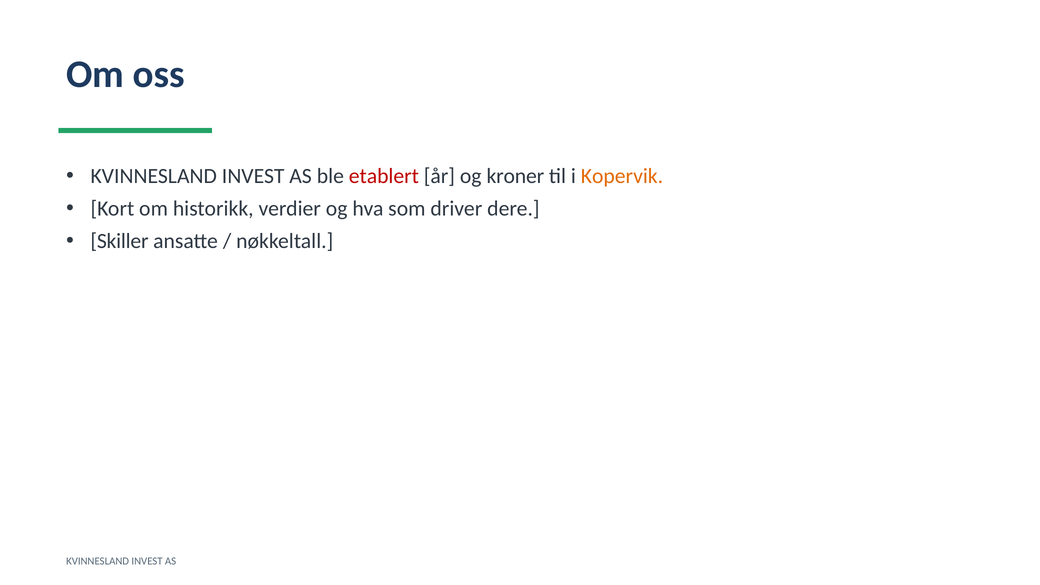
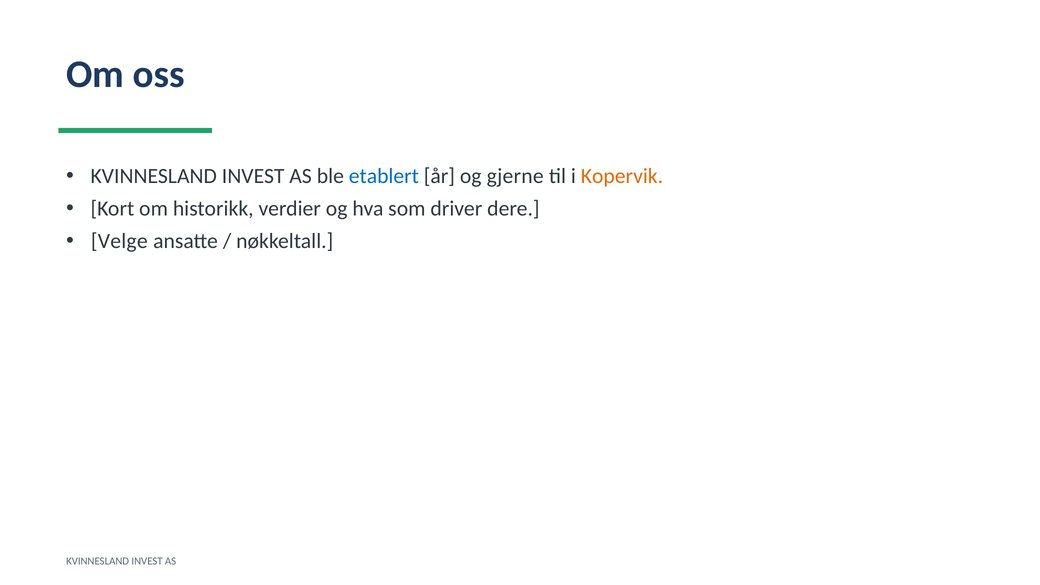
etablert colour: red -> blue (384, 176)
kroner: kroner -> gjerne (515, 176)
Skiller: Skiller -> Velge (119, 241)
